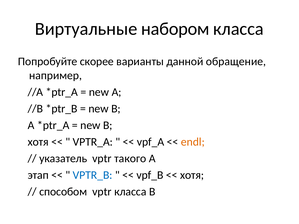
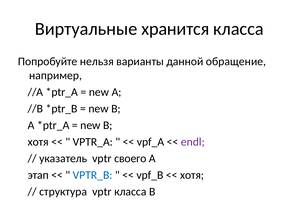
набором: набором -> хранится (175, 29)
скорее: скорее -> нельзя (97, 62)
endl colour: orange -> purple (193, 142)
такого: такого -> своего (130, 159)
способом: способом -> структура (63, 192)
